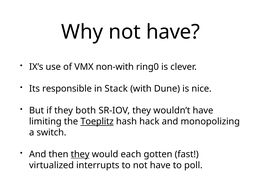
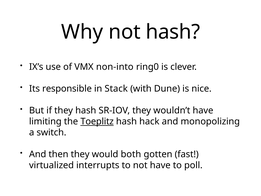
Why not have: have -> hash (173, 32)
non-with: non-with -> non-into (115, 67)
they both: both -> hash (86, 110)
they underline: present -> none (80, 154)
each: each -> both (131, 154)
